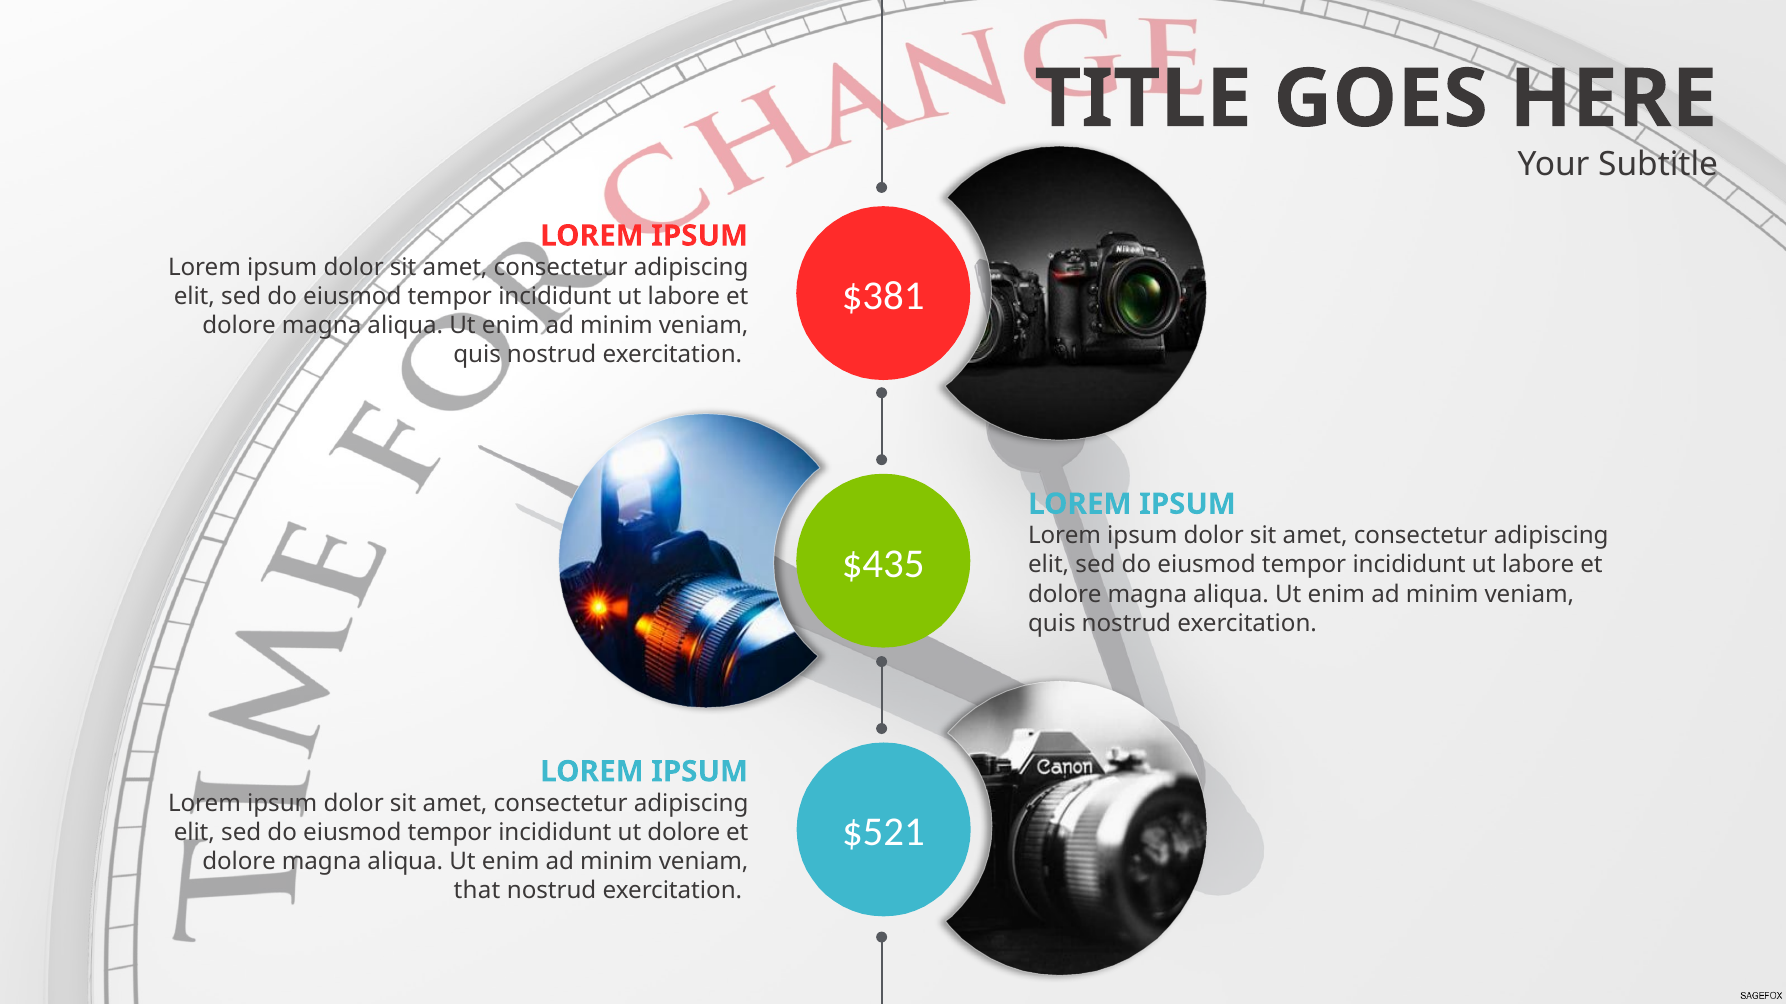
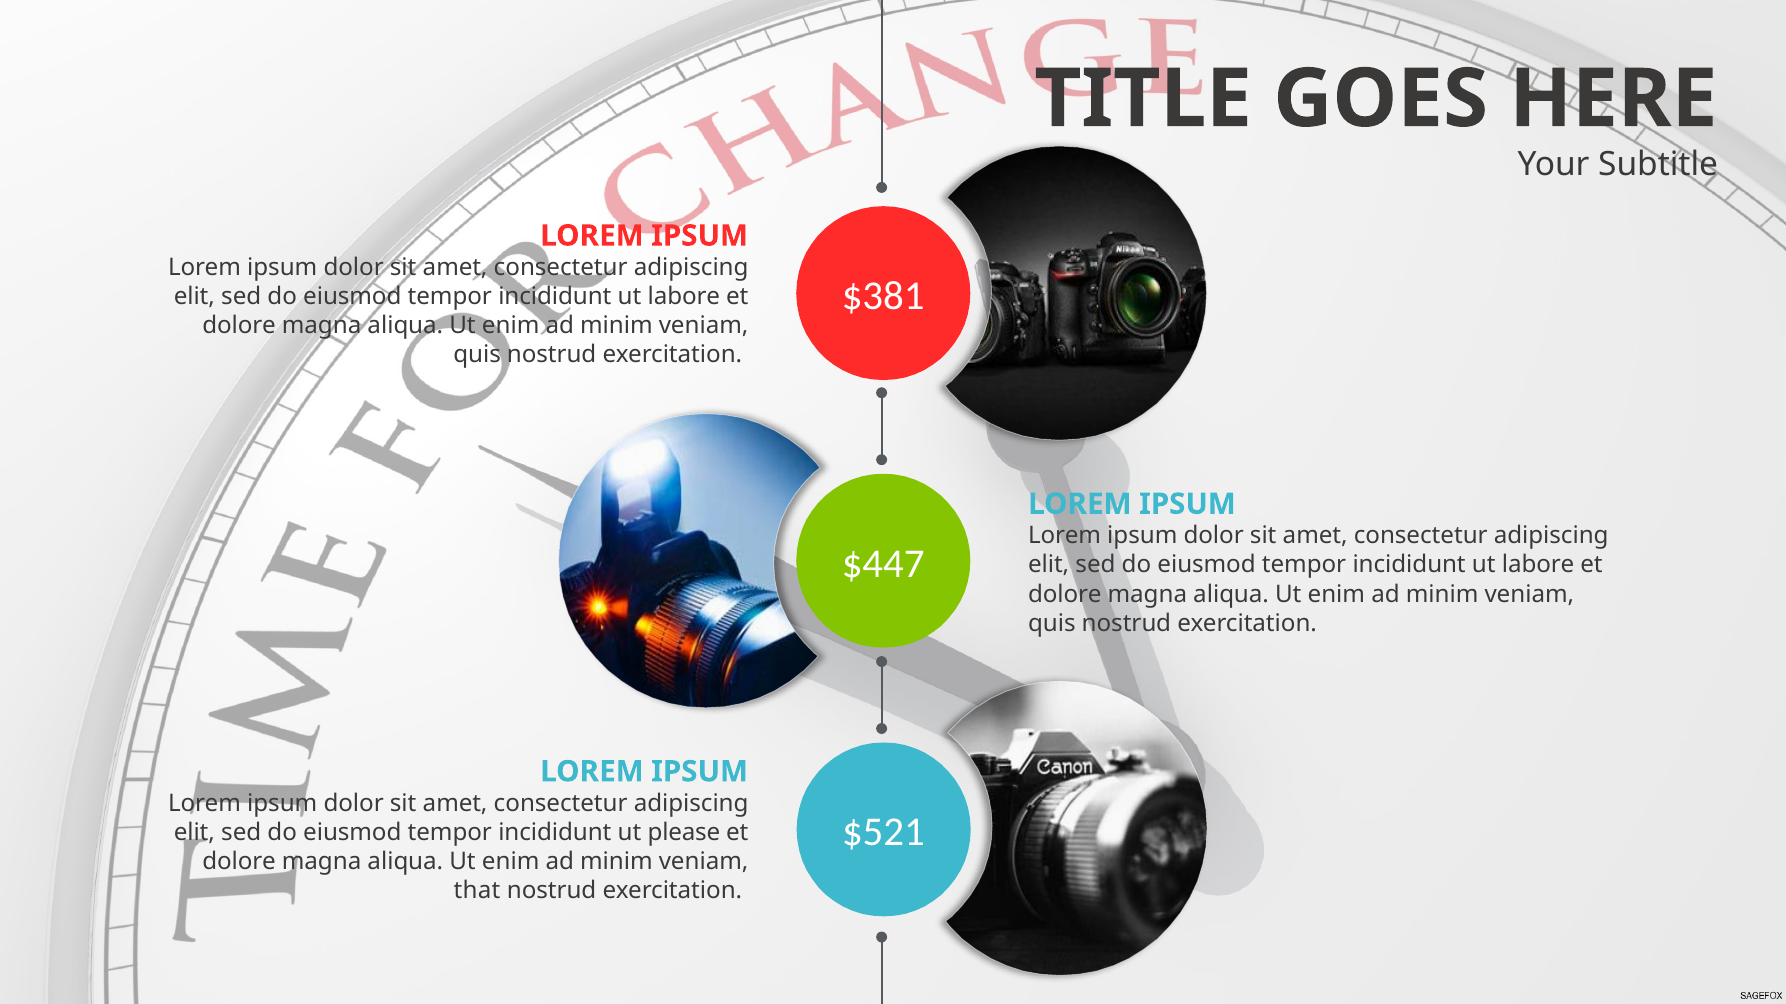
$435: $435 -> $447 (883, 564)
ut dolore: dolore -> please (684, 833)
